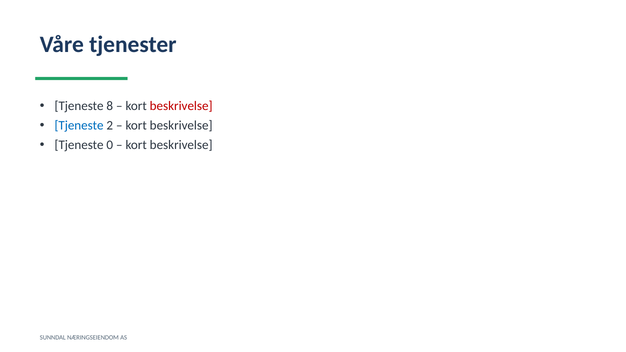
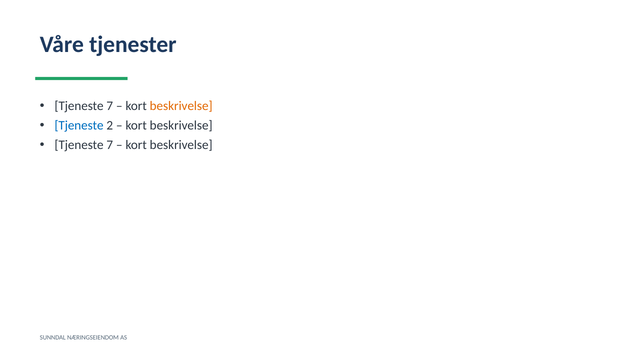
8: 8 -> 7 (110, 106)
beskrivelse colour: red -> orange (181, 106)
0: 0 -> 7 (110, 145)
